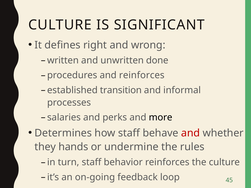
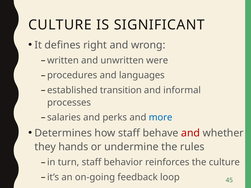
done: done -> were (157, 60)
and reinforces: reinforces -> languages (142, 75)
more colour: black -> blue (161, 118)
